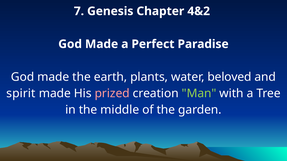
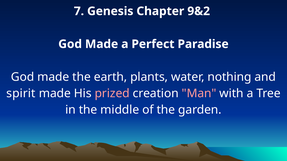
4&2: 4&2 -> 9&2 (199, 11)
beloved: beloved -> nothing (229, 77)
Man colour: light green -> pink (199, 94)
